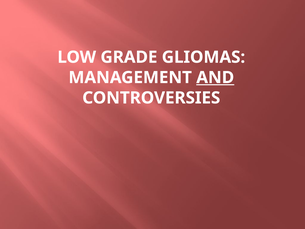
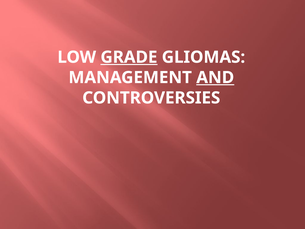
GRADE underline: none -> present (129, 57)
